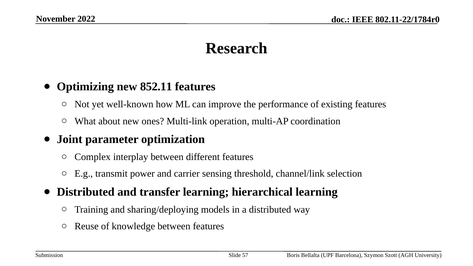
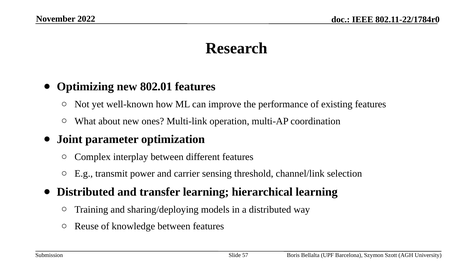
852.11: 852.11 -> 802.01 (156, 87)
